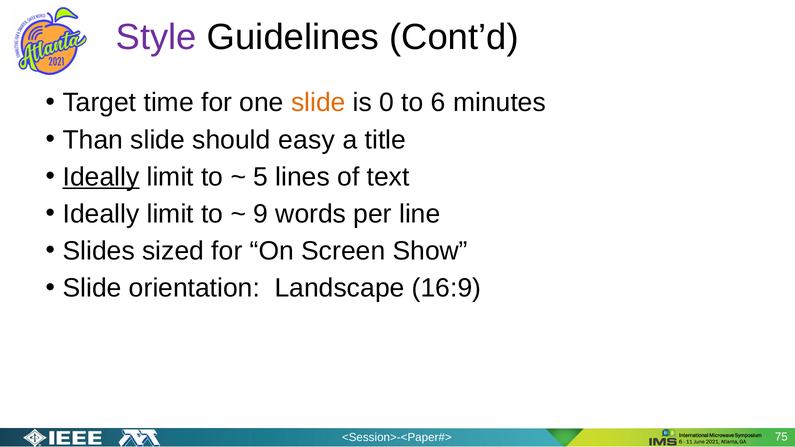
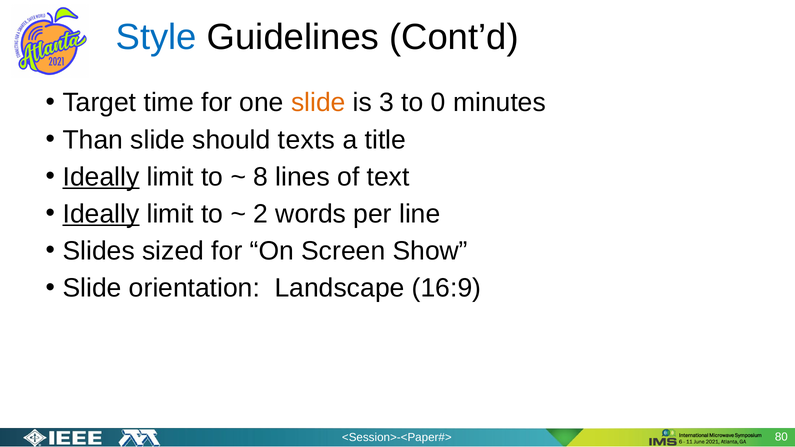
Style colour: purple -> blue (156, 37)
0: 0 -> 3 (387, 103)
6: 6 -> 0 (438, 103)
easy: easy -> texts (306, 140)
5: 5 -> 8 (261, 177)
Ideally underline: none -> present (101, 214)
9: 9 -> 2 (261, 214)
75: 75 -> 80 (781, 437)
